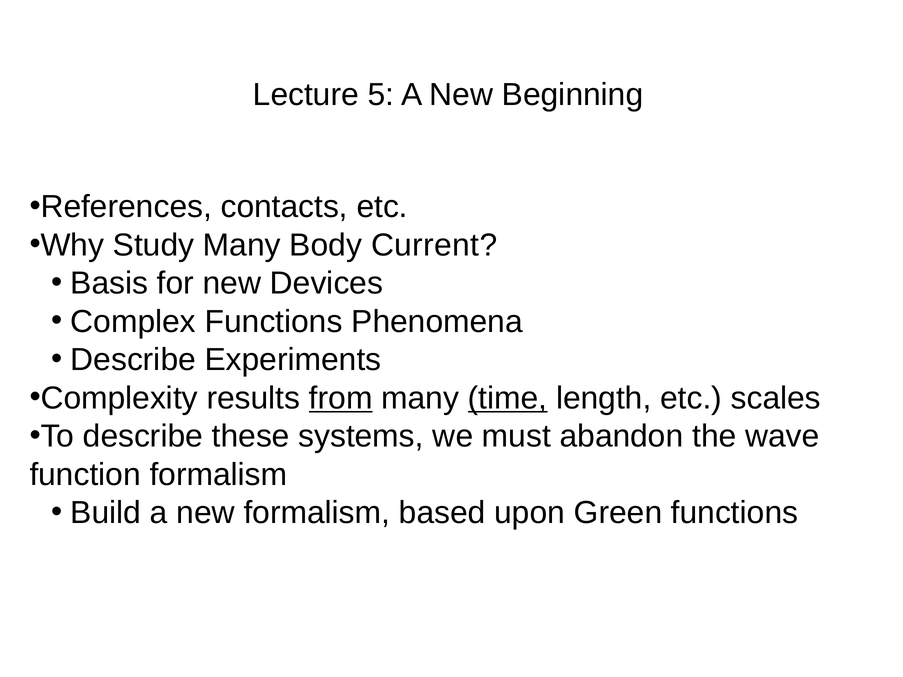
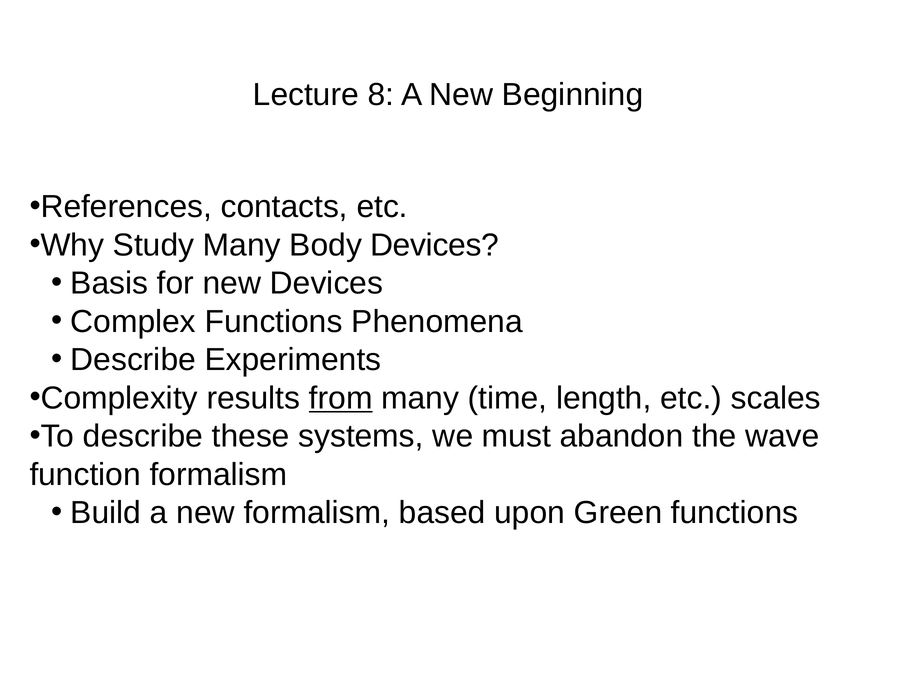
5: 5 -> 8 (381, 95)
Body Current: Current -> Devices (435, 245)
time underline: present -> none (508, 398)
